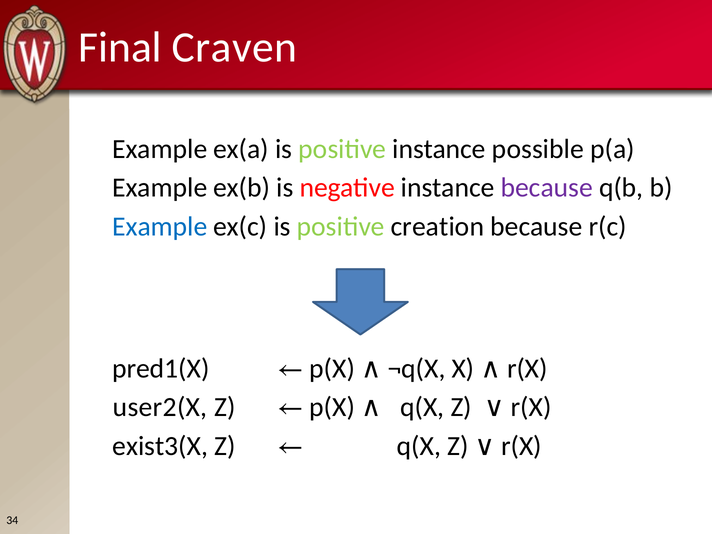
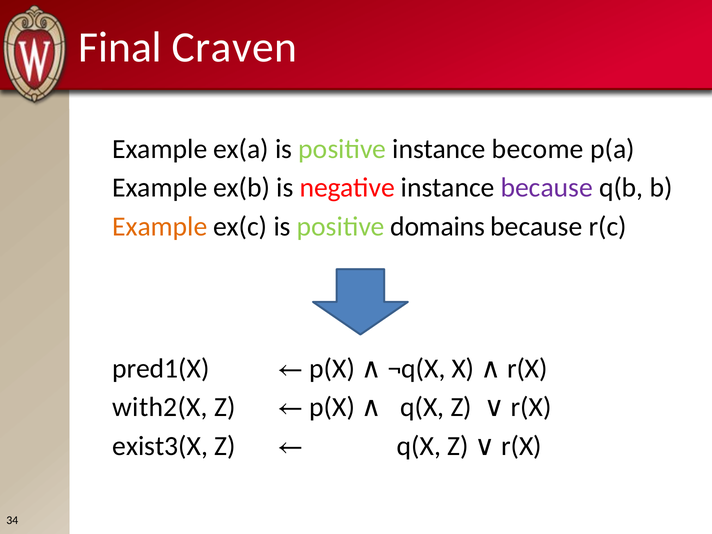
possible: possible -> become (538, 149)
Example colour: blue -> orange (160, 227)
creation: creation -> domains (438, 227)
user2(X: user2(X -> with2(X (160, 407)
